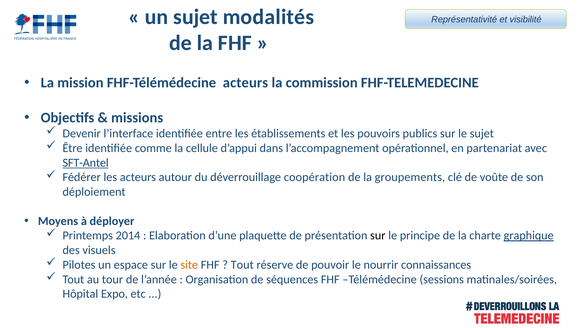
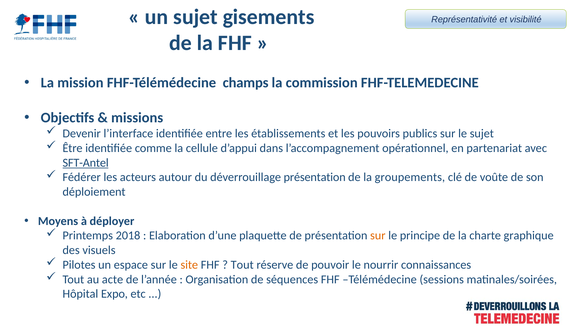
modalités: modalités -> gisements (269, 17)
FHF-Télémédecine acteurs: acteurs -> champs (246, 83)
déverrouillage coopération: coopération -> présentation (315, 177)
2014: 2014 -> 2018 (128, 236)
sur colour: black -> orange (378, 236)
graphique underline: present -> none (529, 236)
tour: tour -> acte (113, 279)
